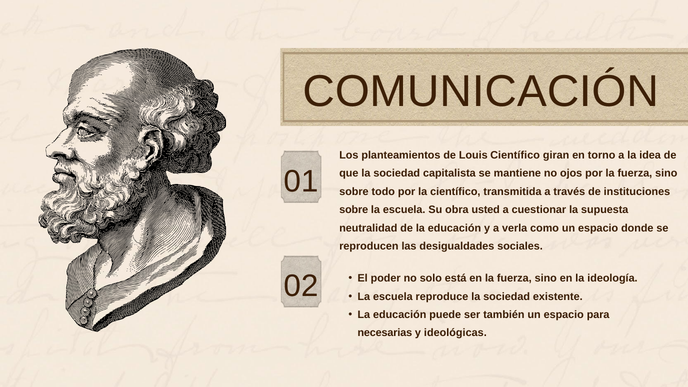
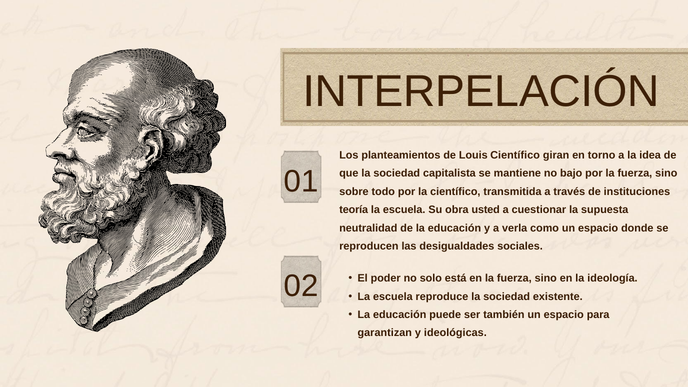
COMUNICACIÓN: COMUNICACIÓN -> INTERPELACIÓN (481, 92)
ojos: ojos -> bajo (571, 173)
sobre: sobre -> teoría (354, 210)
necesarias: necesarias -> garantizan (385, 333)
